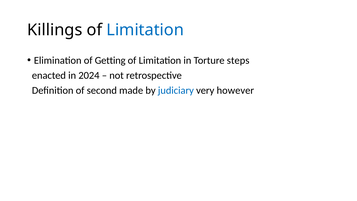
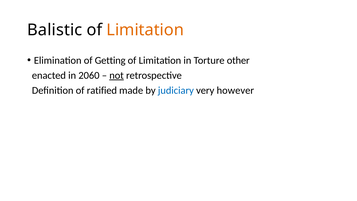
Killings: Killings -> Balistic (55, 30)
Limitation colour: blue -> orange (145, 30)
steps: steps -> other (238, 60)
2024: 2024 -> 2060 (89, 75)
not underline: none -> present (117, 75)
second: second -> ratified (102, 90)
